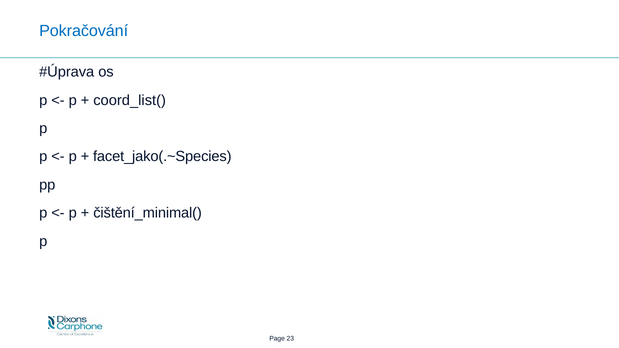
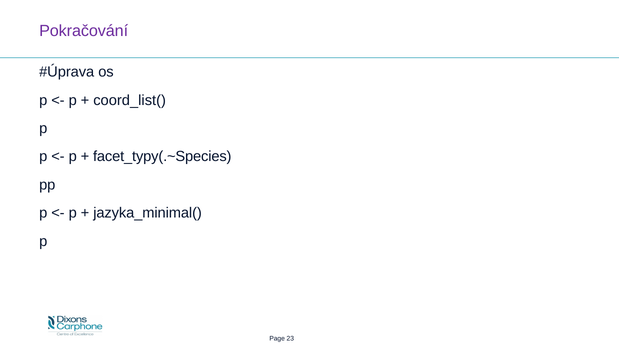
Pokračování colour: blue -> purple (84, 31)
facet_jako(.~Species: facet_jako(.~Species -> facet_typy(.~Species (162, 157)
čištění_minimal(: čištění_minimal( -> jazyka_minimal( (148, 213)
